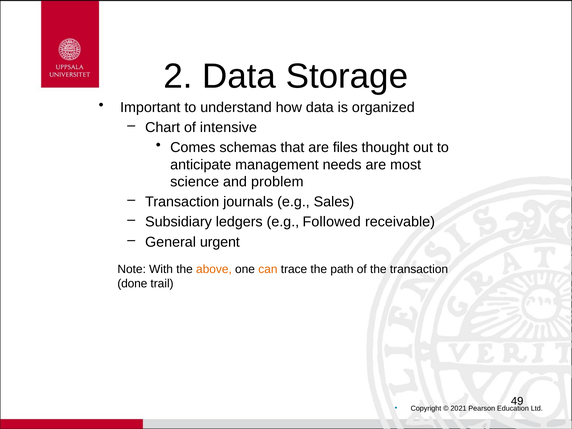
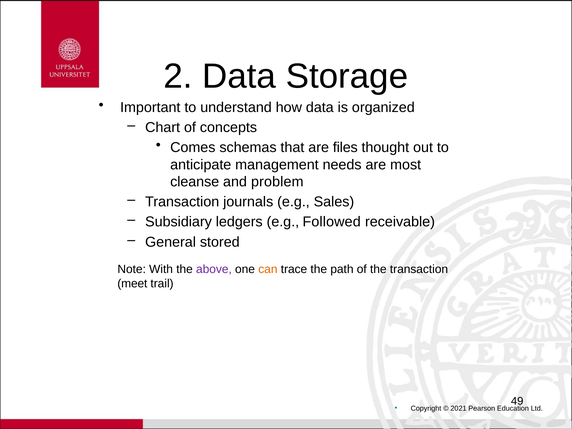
intensive: intensive -> concepts (228, 128)
science: science -> cleanse (195, 182)
urgent: urgent -> stored (220, 242)
above colour: orange -> purple (214, 269)
done: done -> meet (132, 284)
